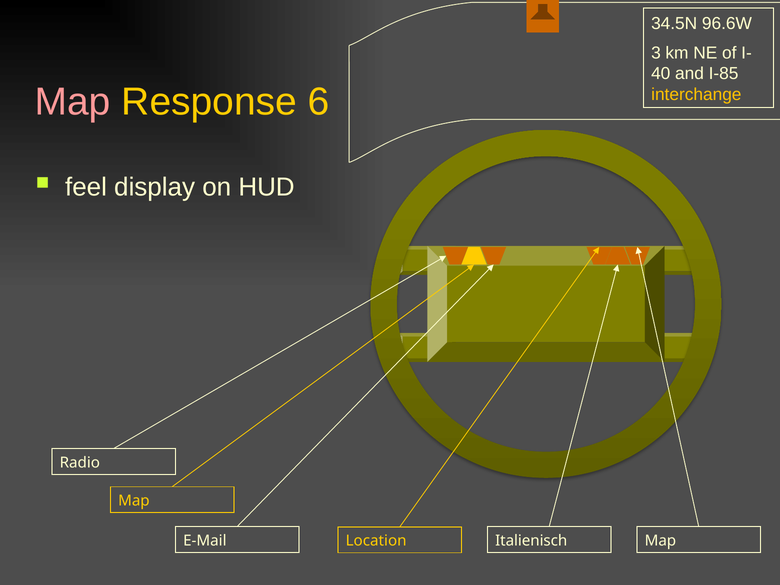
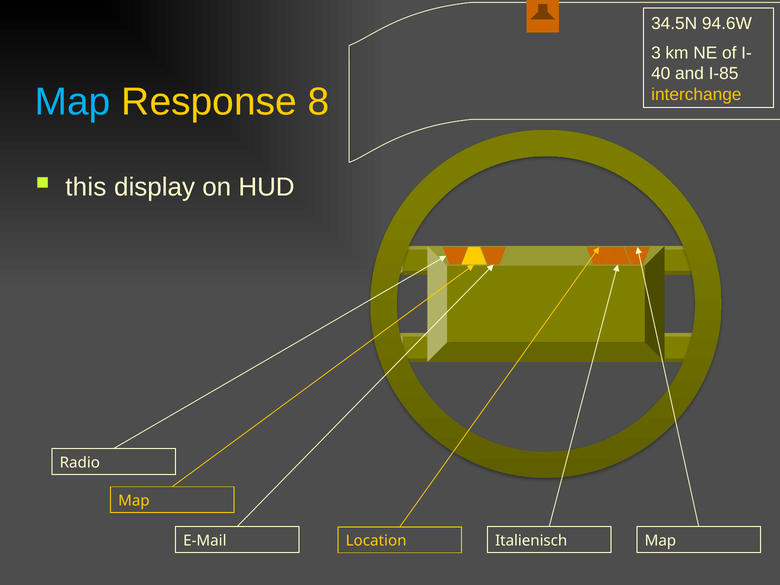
96.6W: 96.6W -> 94.6W (727, 23)
Map colour: pink -> light blue (73, 102)
6: 6 -> 8 (319, 102)
feel: feel -> this (86, 187)
